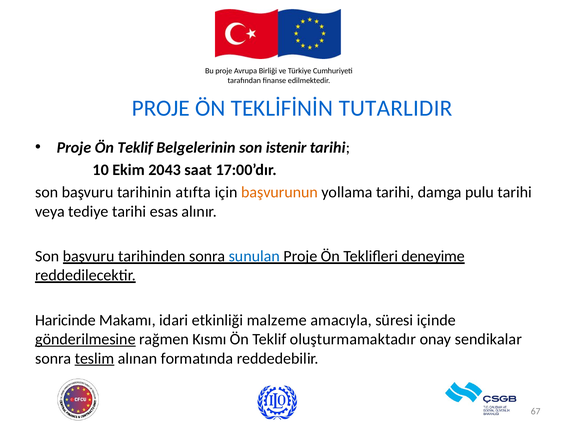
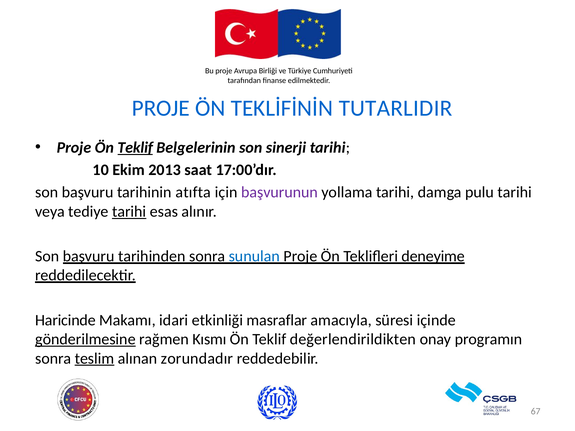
Teklif underline: none -> present (135, 148)
istenir: istenir -> sinerji (286, 148)
2043: 2043 -> 2013 (165, 170)
başvurunun colour: orange -> purple (280, 192)
tarihi underline: none -> present (129, 212)
malzeme: malzeme -> masraflar (277, 320)
oluşturmamaktadır: oluşturmamaktadır -> değerlendirildikten (353, 339)
sendikalar: sendikalar -> programın (488, 339)
formatında: formatında -> zorundadır (197, 359)
